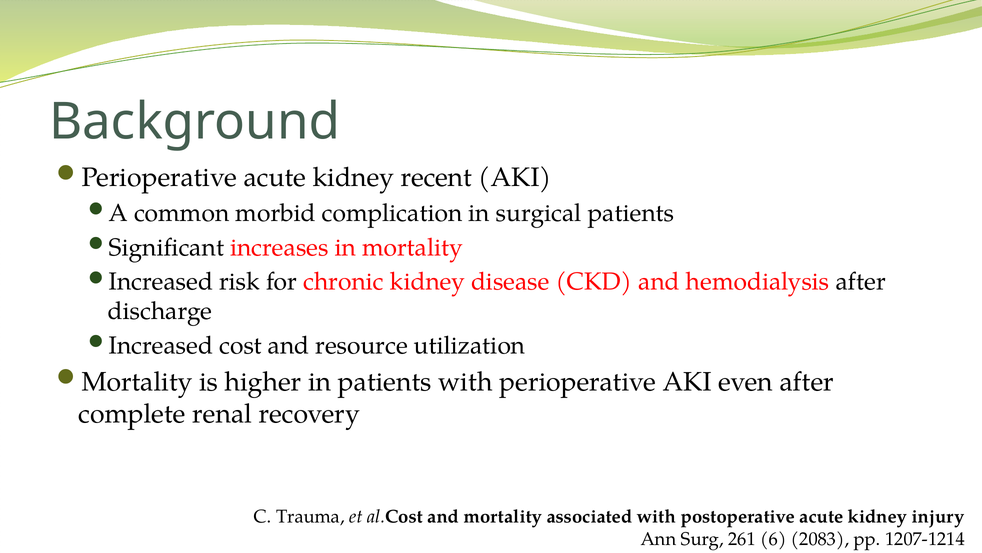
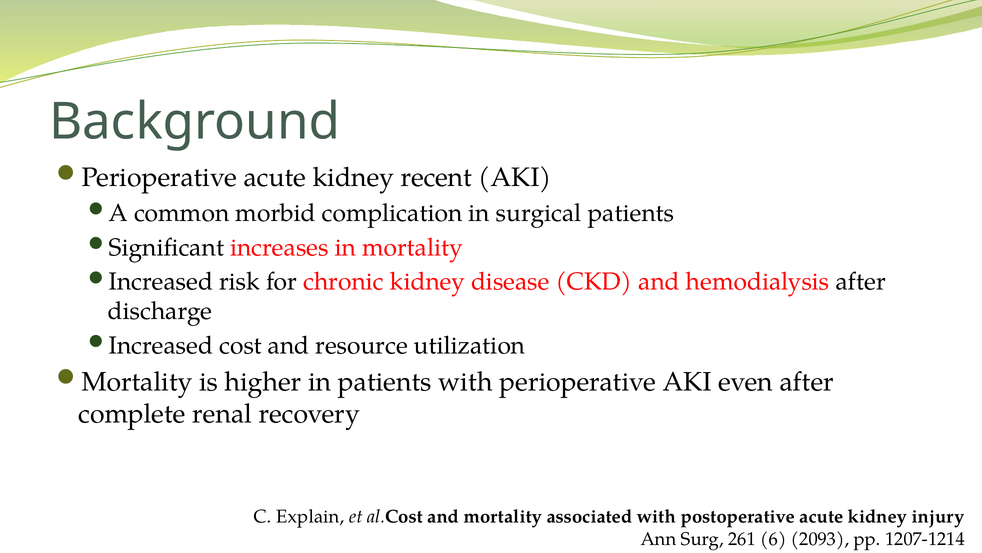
Trauma: Trauma -> Explain (310, 516)
2083: 2083 -> 2093 (820, 538)
